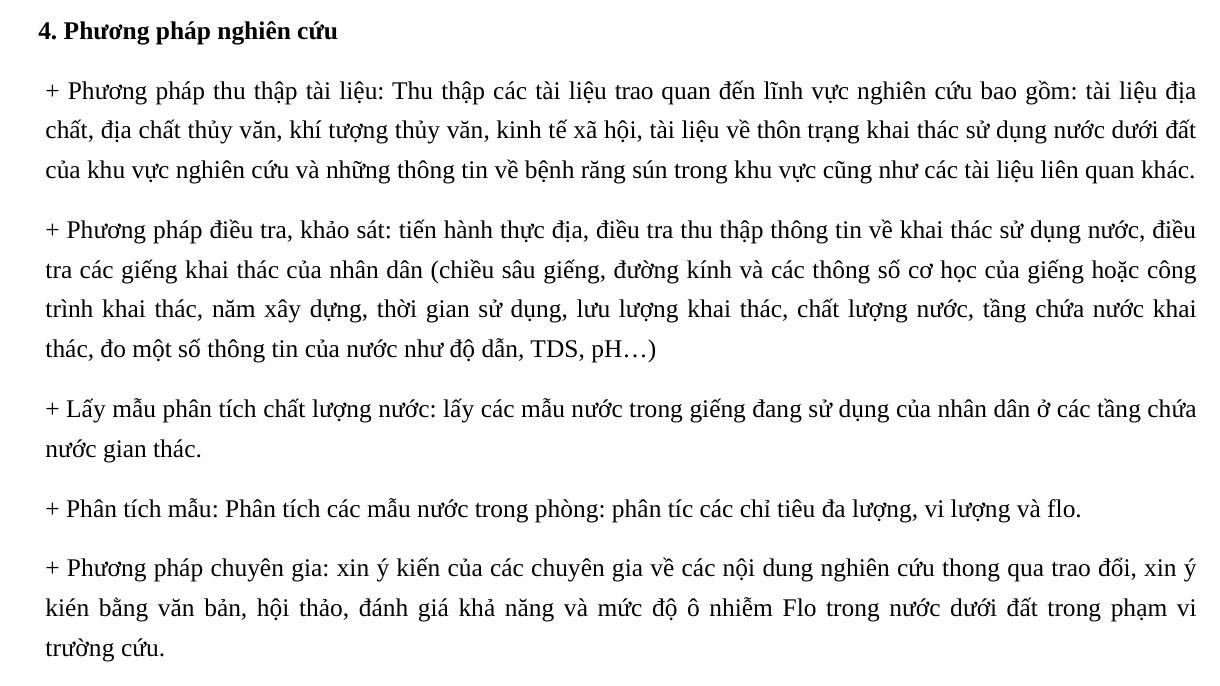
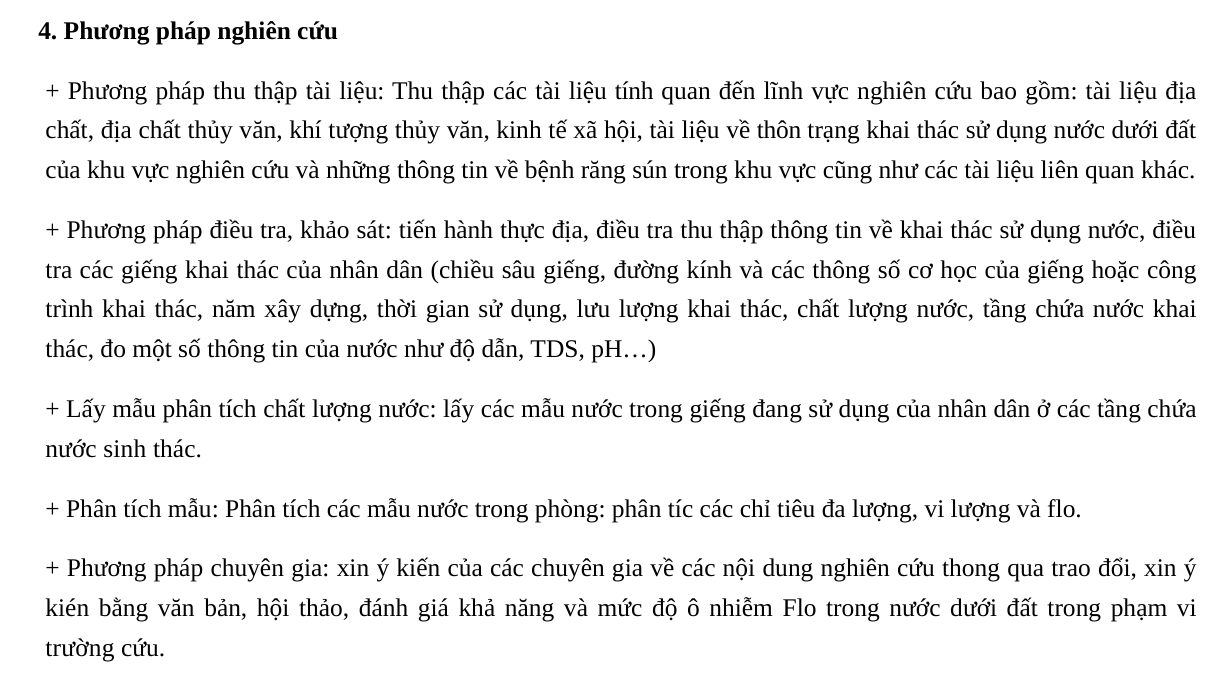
liệu trao: trao -> tính (634, 91)
nước gian: gian -> sinh (125, 449)
